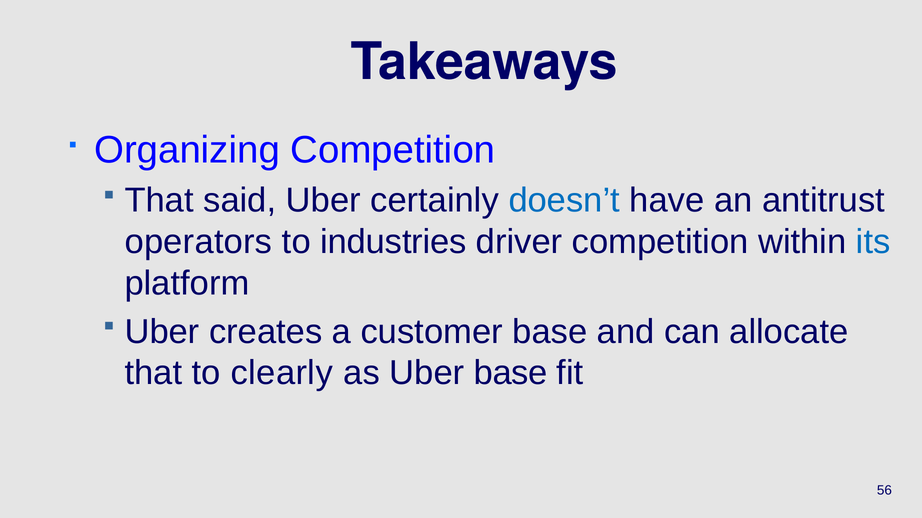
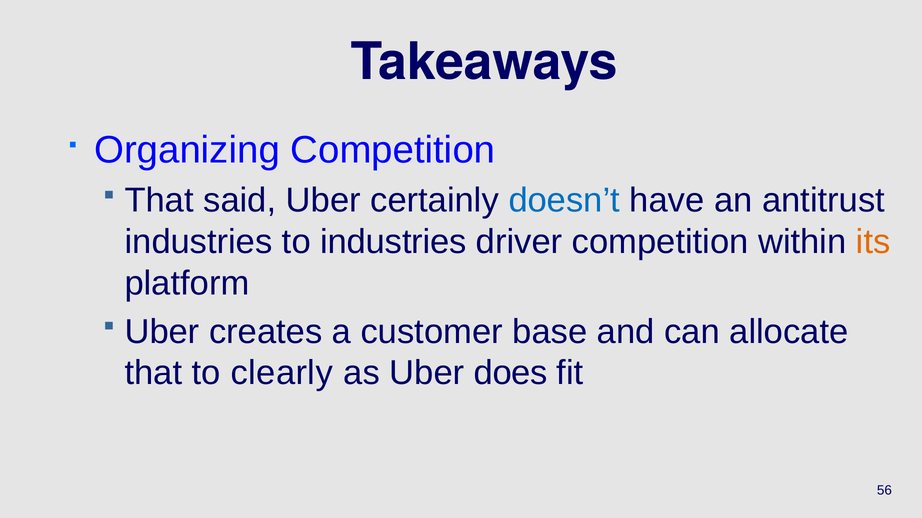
operators: operators -> industries (199, 242)
its colour: blue -> orange (873, 242)
Uber base: base -> does (511, 374)
